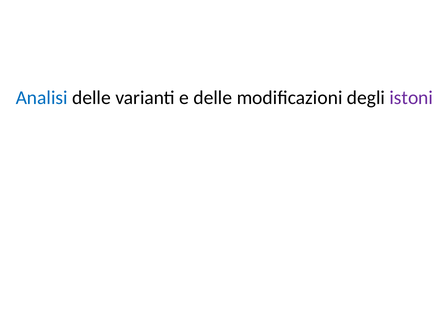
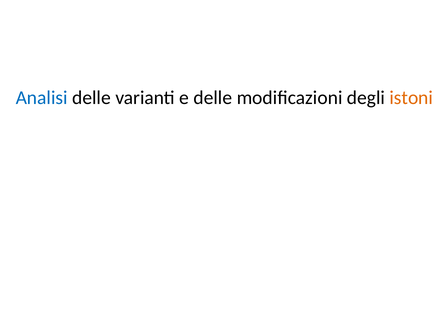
istoni colour: purple -> orange (411, 98)
